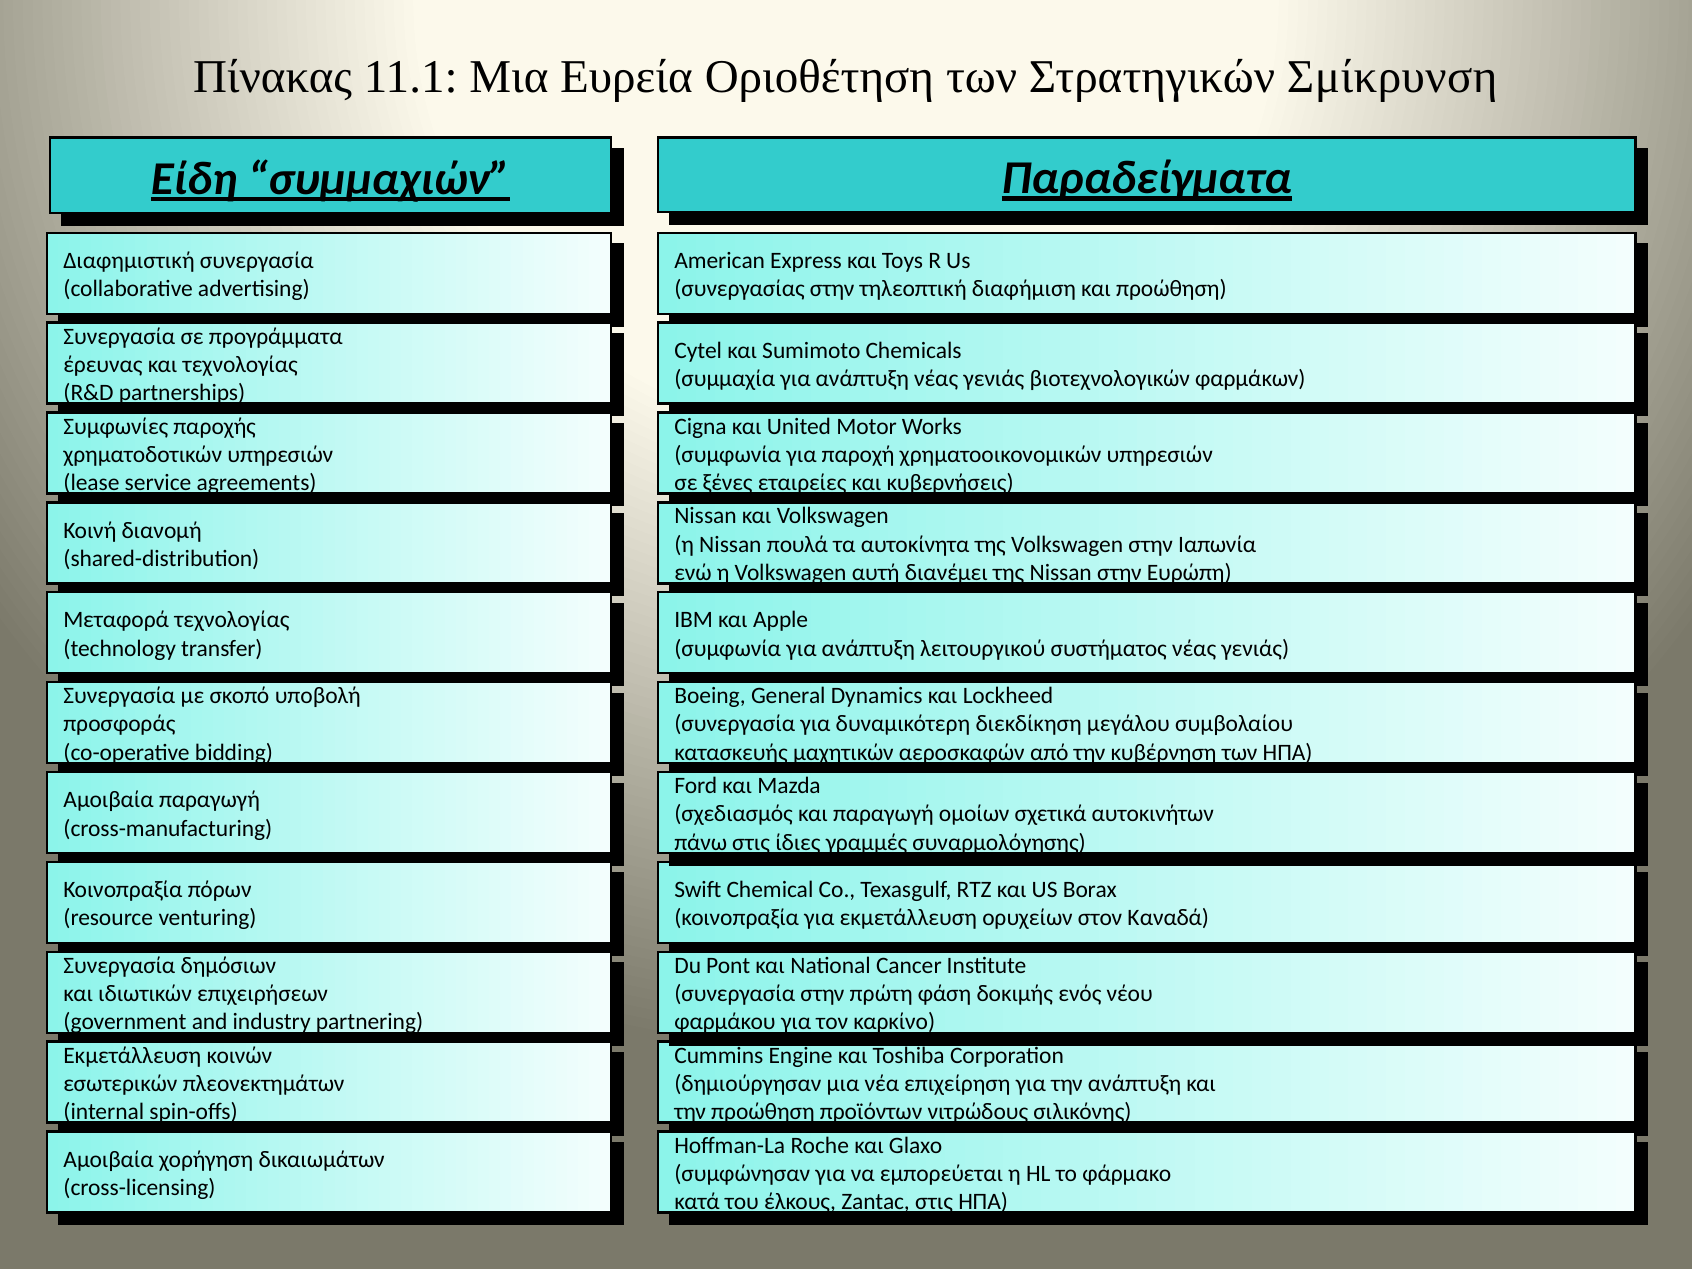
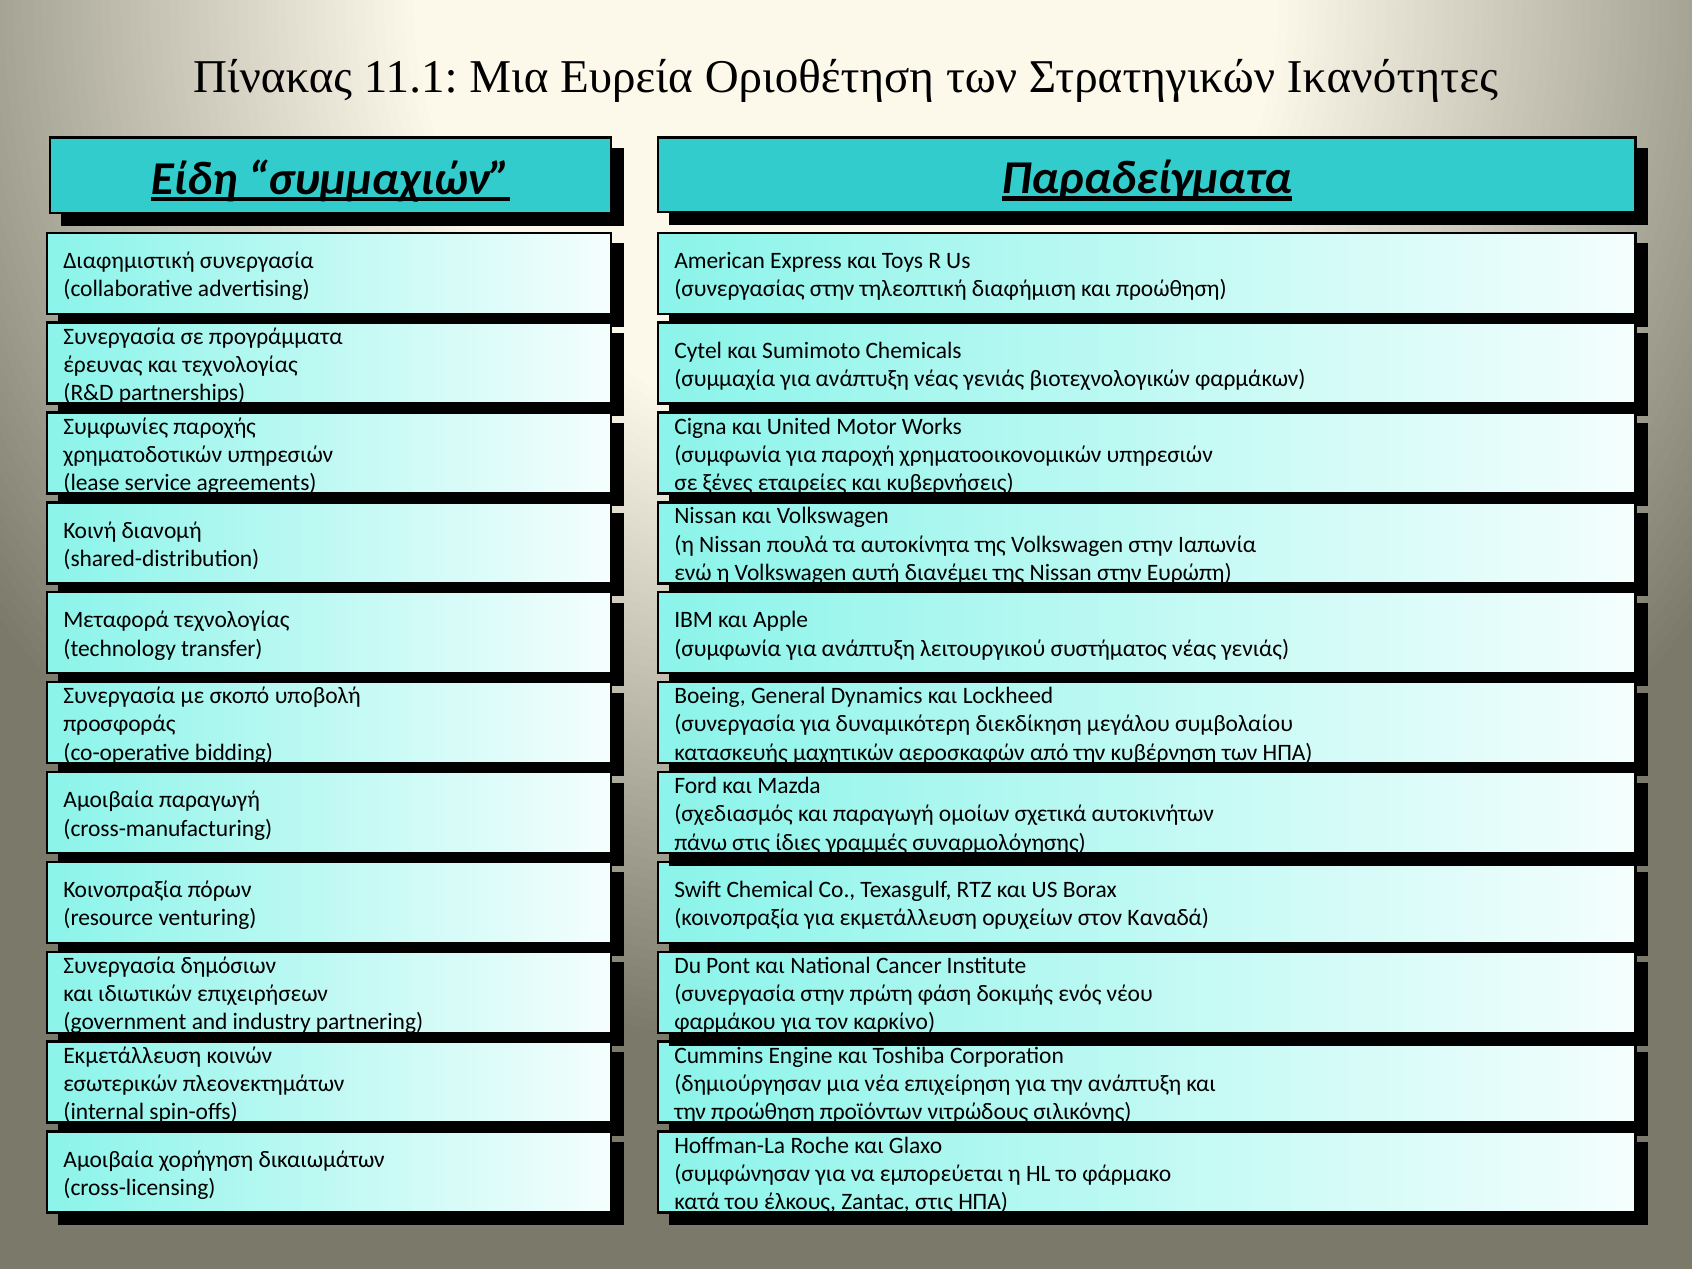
Σμίκρυνση: Σμίκρυνση -> Ικανότητες (1392, 77)
